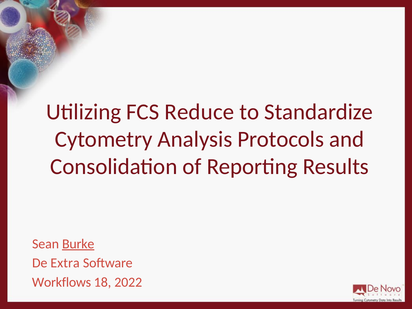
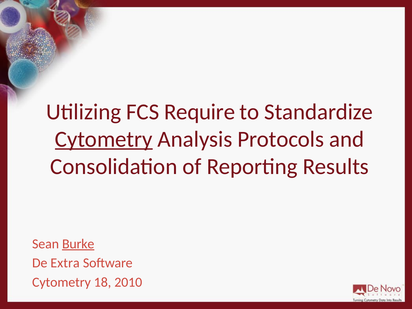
Reduce: Reduce -> Require (200, 112)
Cytometry underline: none -> present (104, 139)
Workflows: Workflows -> Cytometry (61, 282)
2022: 2022 -> 2010 (128, 282)
